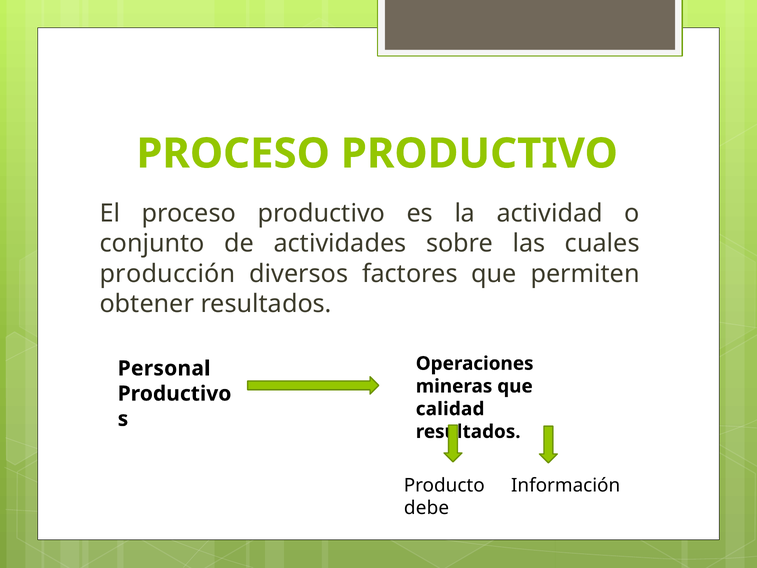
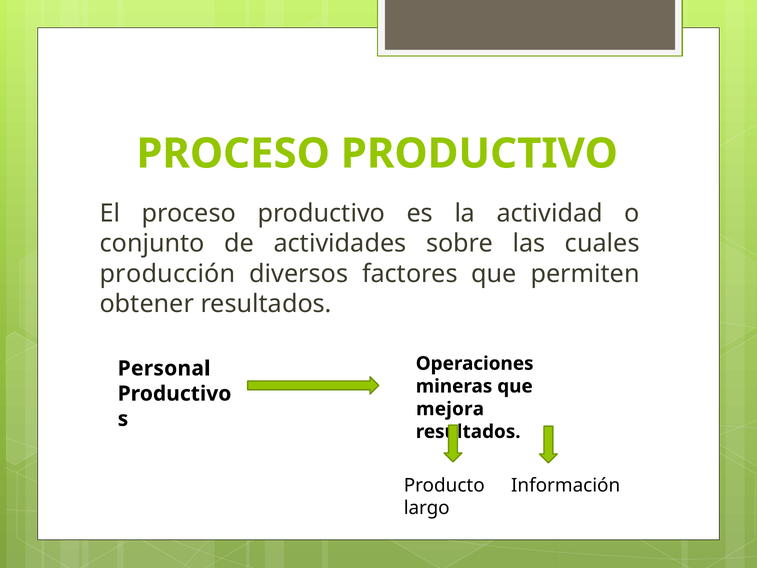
calidad: calidad -> mejora (450, 409)
debe: debe -> largo (427, 508)
